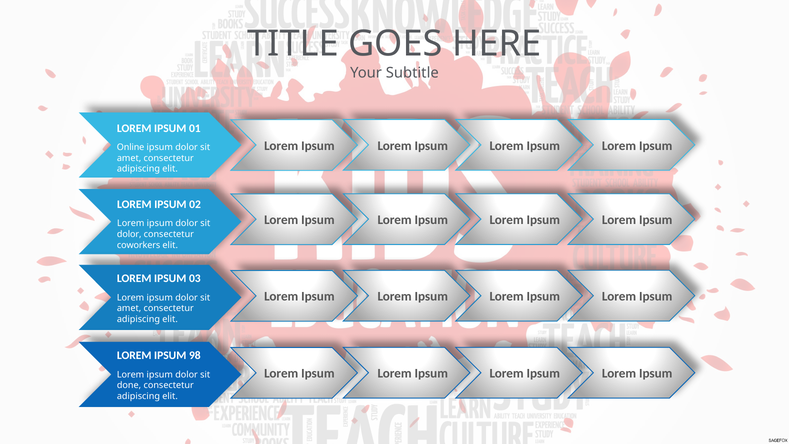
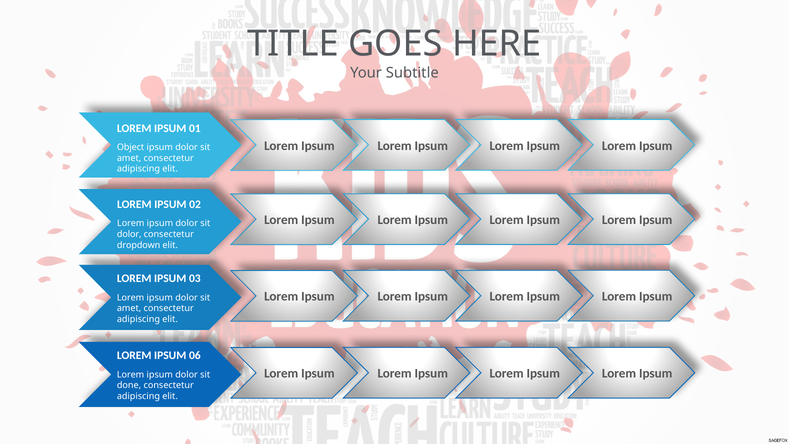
Online: Online -> Object (131, 147)
coworkers: coworkers -> dropdown (139, 245)
98: 98 -> 06 (195, 355)
